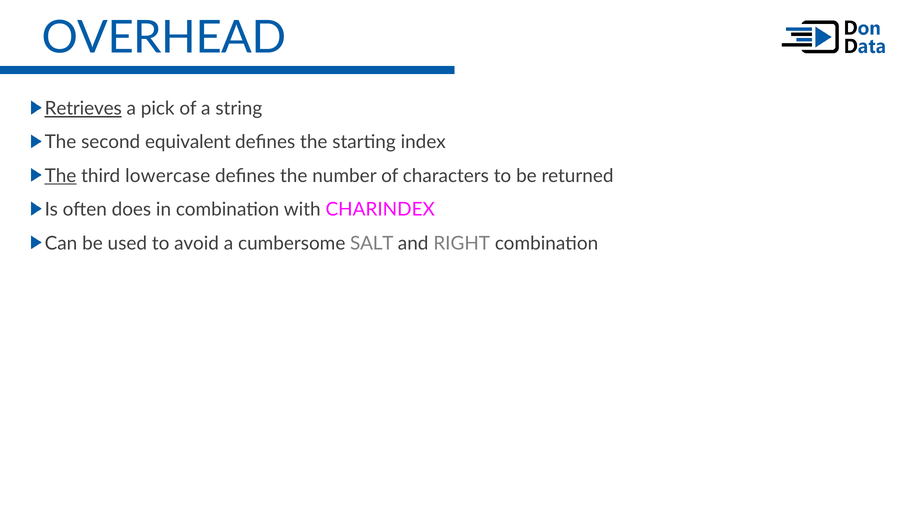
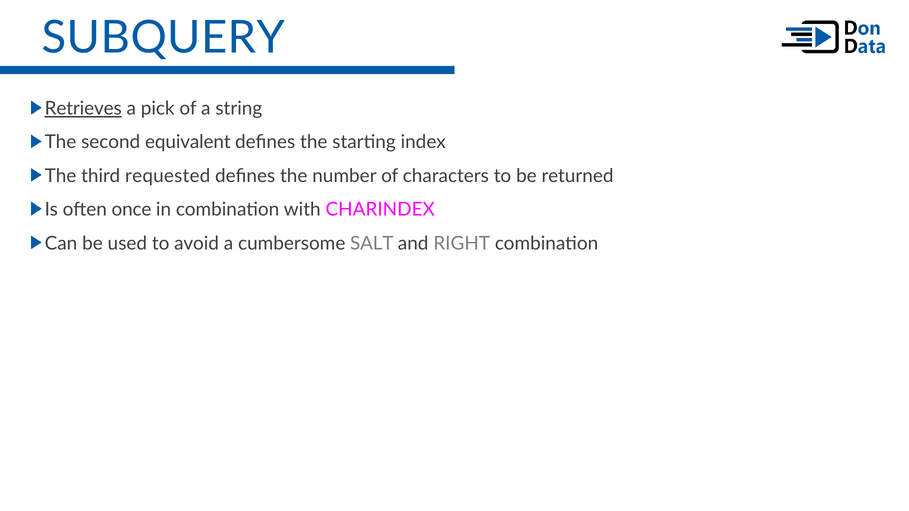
OVERHEAD: OVERHEAD -> SUBQUERY (163, 38)
The underline: present -> none (61, 176)
lowercase: lowercase -> requested (168, 176)
does: does -> once (131, 210)
